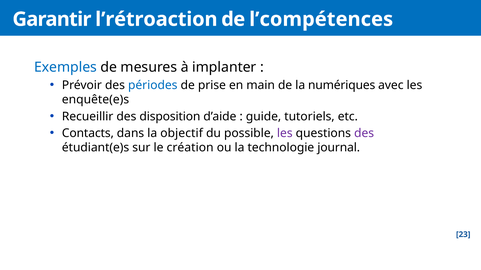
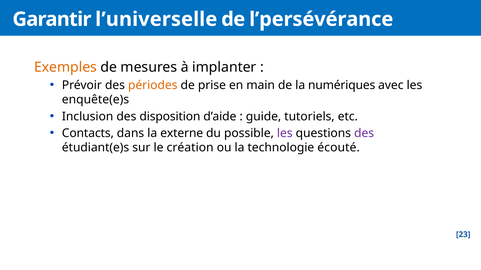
l’rétroaction: l’rétroaction -> l’universelle (156, 19)
l’compétences: l’compétences -> l’persévérance (321, 19)
Exemples colour: blue -> orange (66, 67)
périodes colour: blue -> orange (153, 85)
Recueillir: Recueillir -> Inclusion (88, 117)
objectif: objectif -> externe (182, 133)
journal: journal -> écouté (339, 148)
